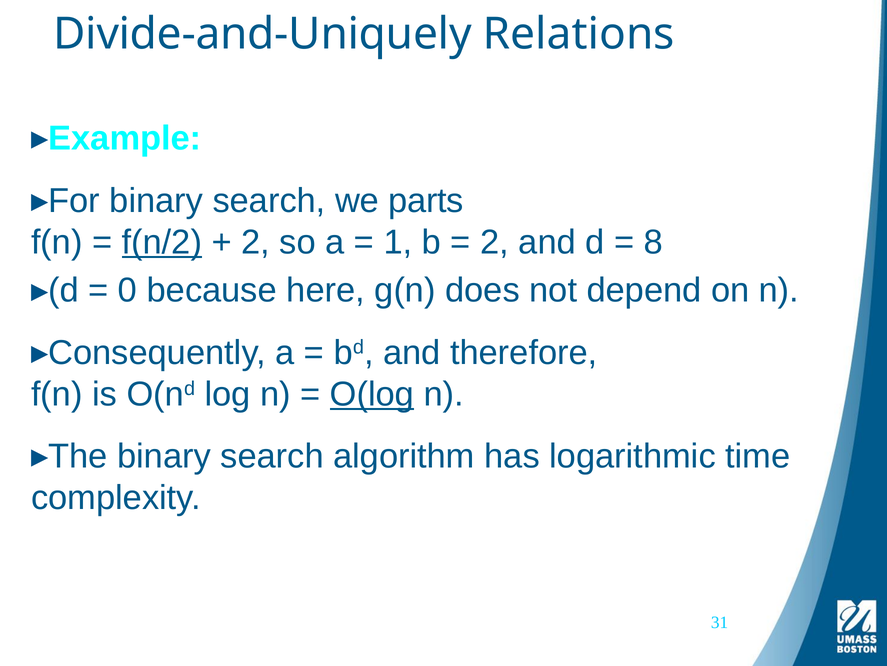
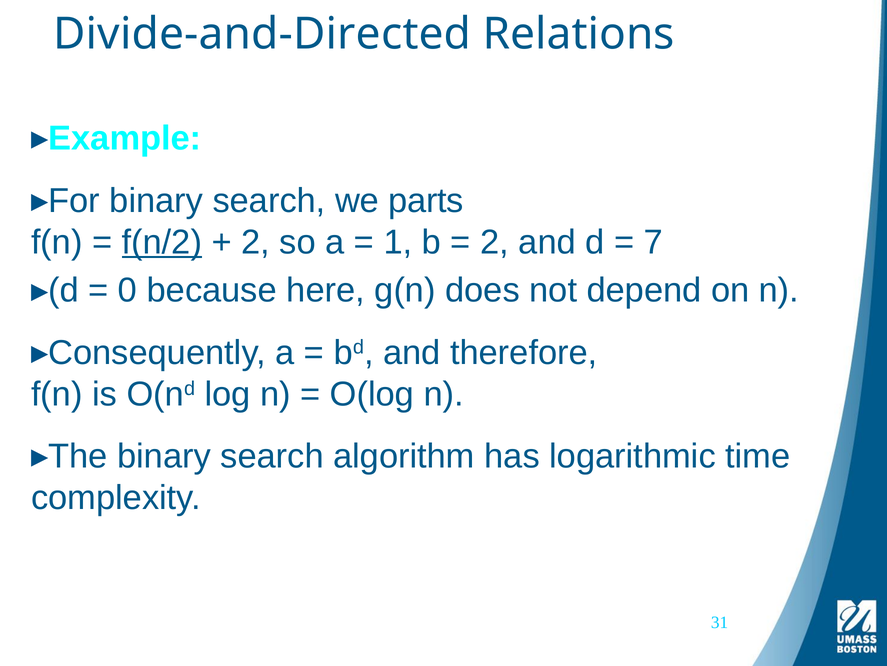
Divide-and-Uniquely: Divide-and-Uniquely -> Divide-and-Directed (262, 34)
8: 8 -> 7 (653, 242)
O(log underline: present -> none (372, 394)
